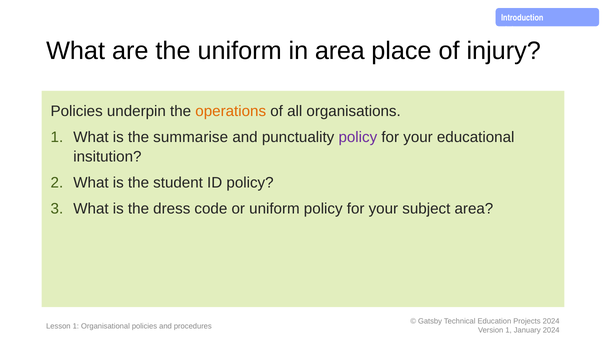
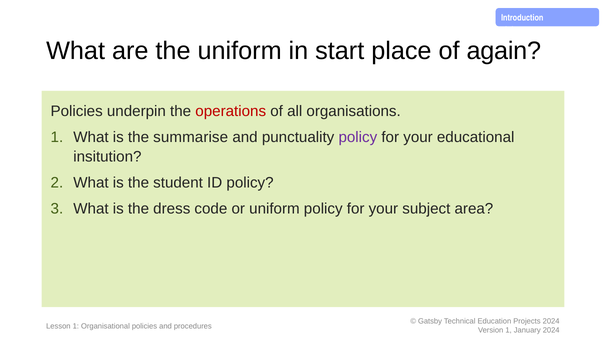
in area: area -> start (340, 51)
injury: injury -> again (504, 51)
operations colour: orange -> red (231, 111)
